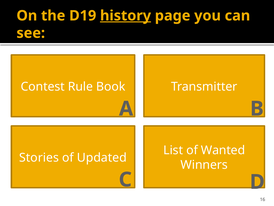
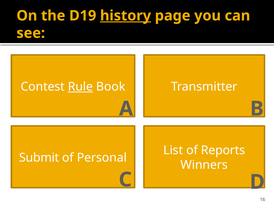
Rule underline: none -> present (80, 86)
Wanted: Wanted -> Reports (223, 150)
Stories: Stories -> Submit (39, 157)
Updated: Updated -> Personal (102, 157)
